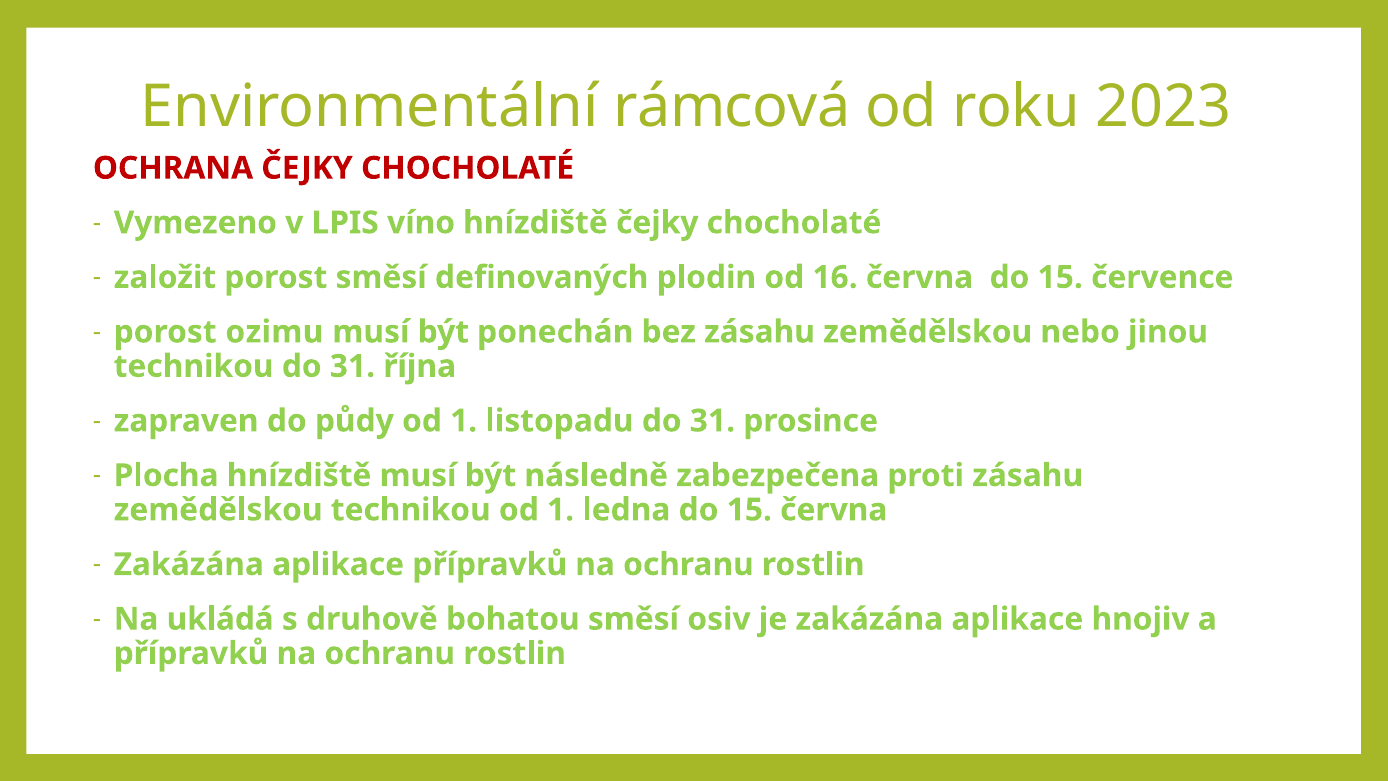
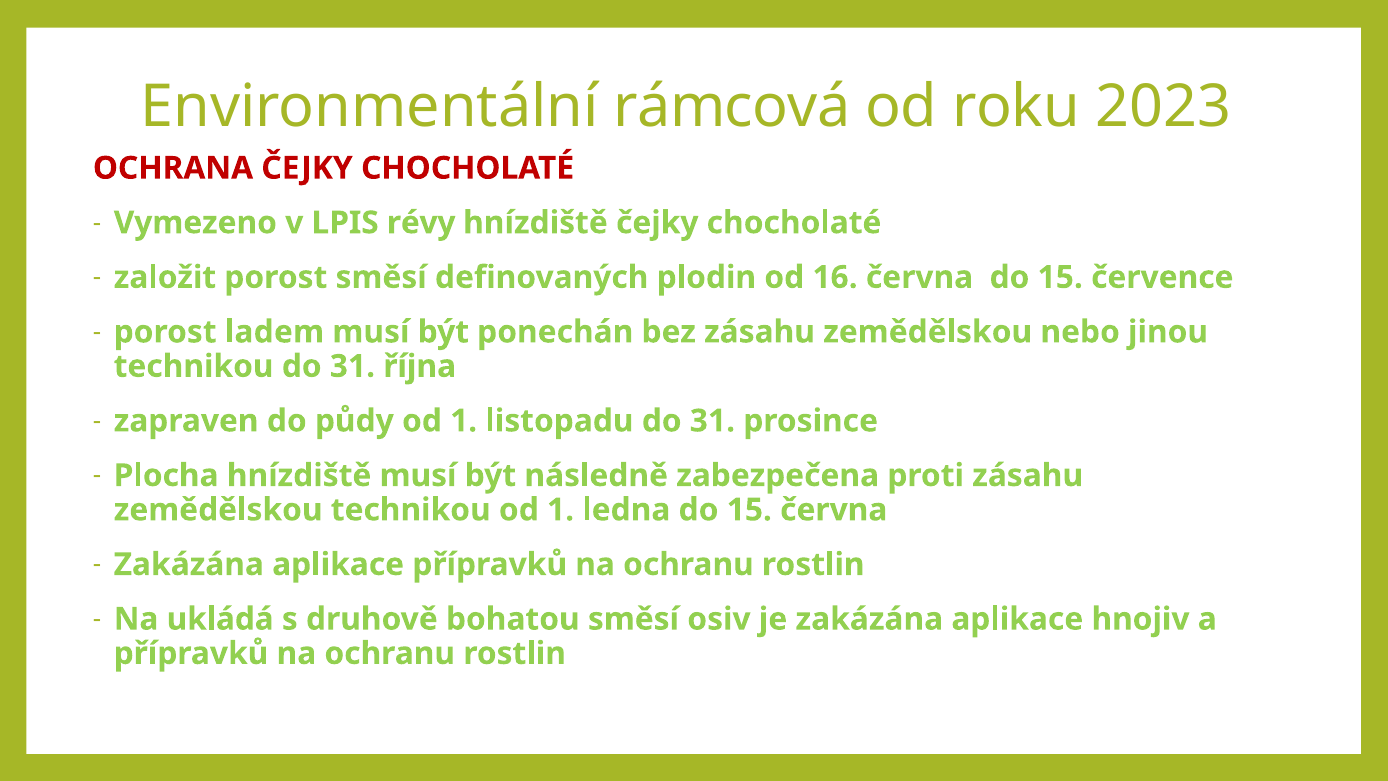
víno: víno -> révy (421, 223)
ozimu: ozimu -> ladem (274, 332)
